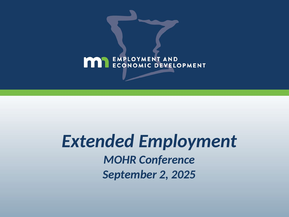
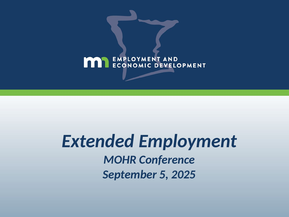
2: 2 -> 5 (164, 174)
